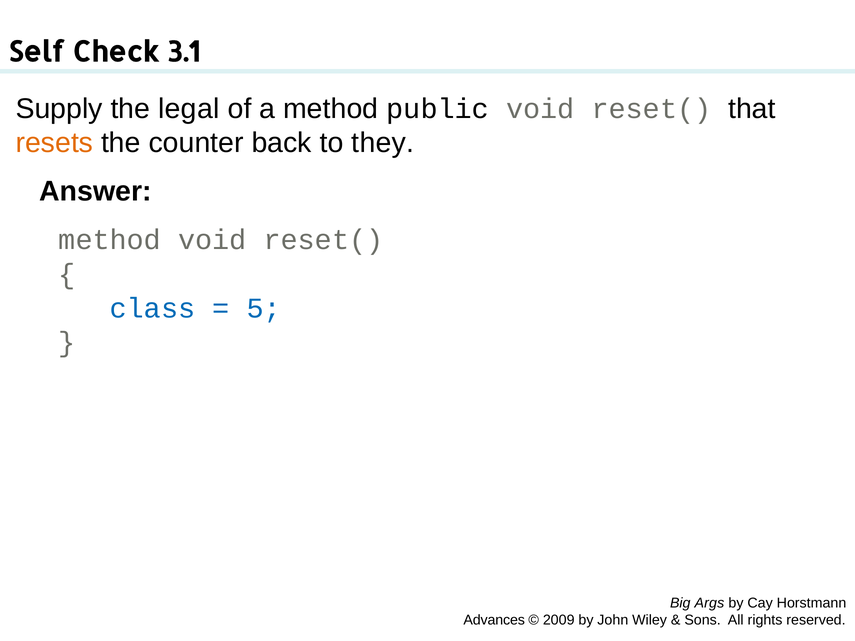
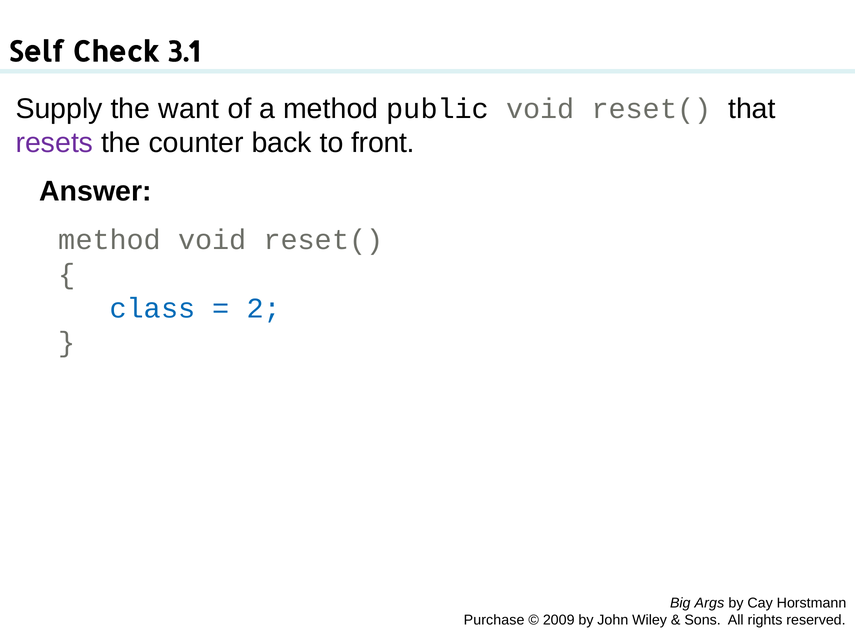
legal: legal -> want (189, 109)
resets colour: orange -> purple (54, 143)
they: they -> front (383, 143)
5: 5 -> 2 (264, 308)
Advances: Advances -> Purchase (494, 620)
